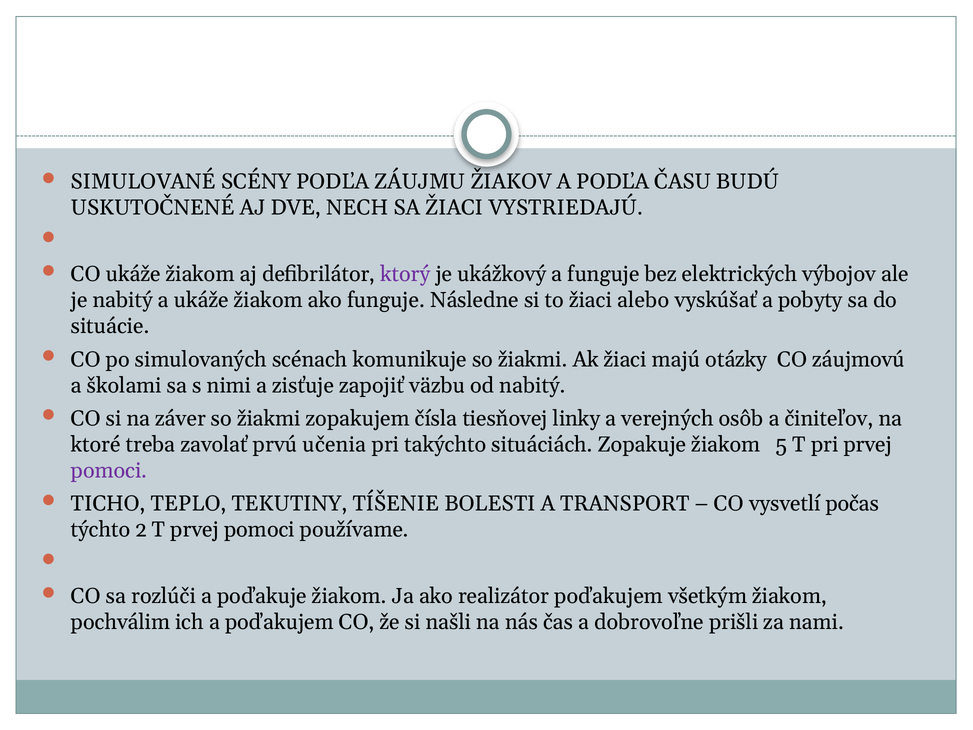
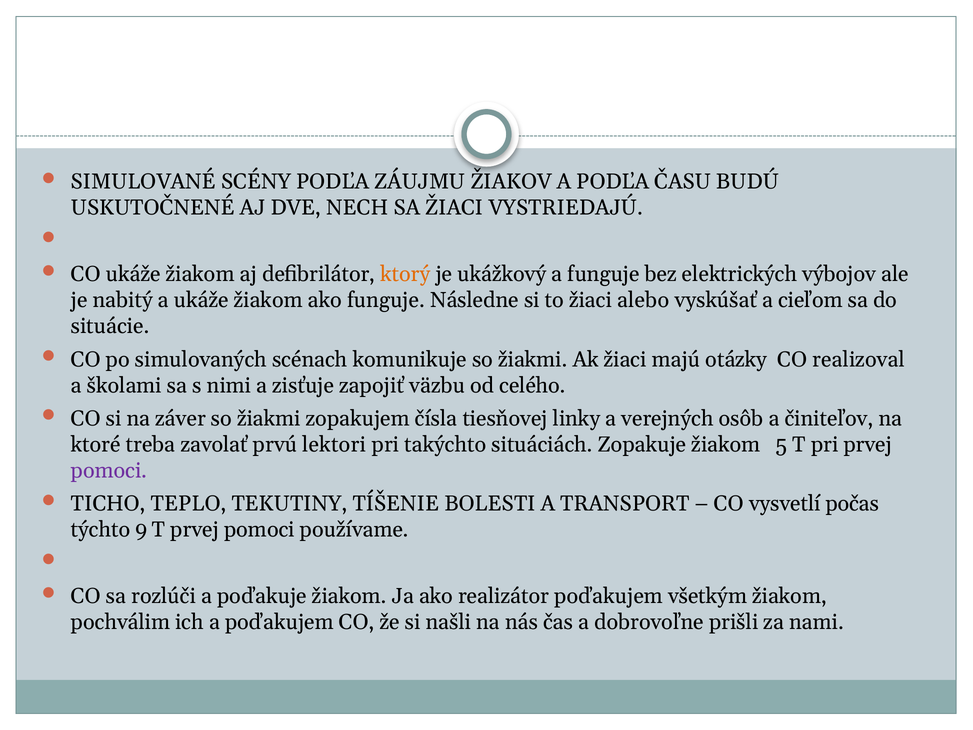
ktorý colour: purple -> orange (405, 274)
pobyty: pobyty -> cieľom (810, 300)
záujmovú: záujmovú -> realizoval (859, 359)
od nabitý: nabitý -> celého (533, 385)
učenia: učenia -> lektori (334, 444)
2: 2 -> 9 (141, 530)
